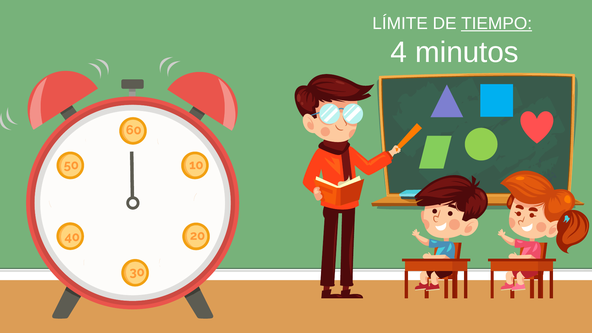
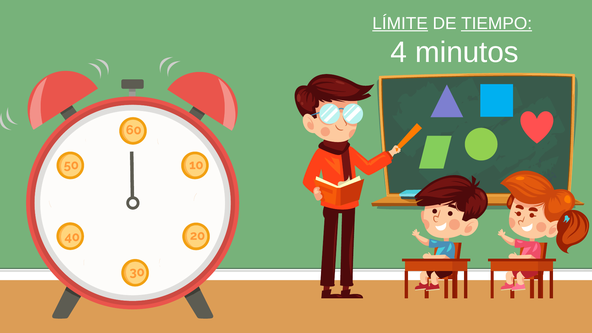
LÍMITE underline: none -> present (400, 24)
